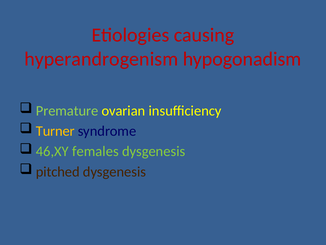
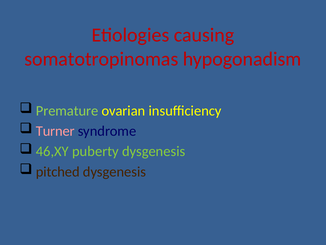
hyperandrogenism: hyperandrogenism -> somatotropinomas (101, 59)
Turner colour: yellow -> pink (55, 131)
females: females -> puberty (95, 151)
